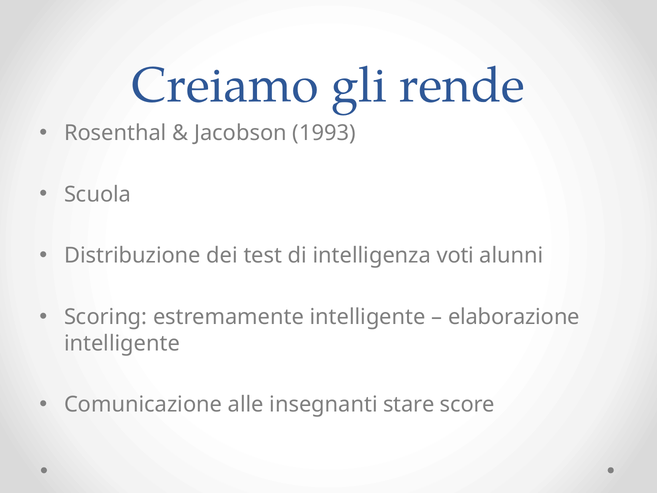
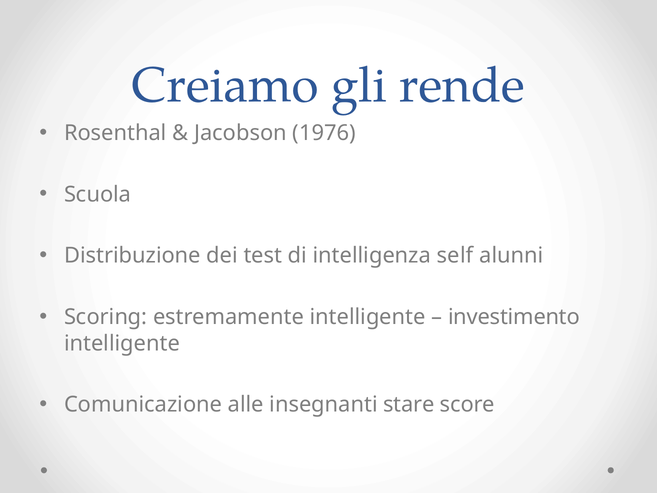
1993: 1993 -> 1976 (324, 133)
voti: voti -> self (455, 256)
elaborazione: elaborazione -> investimento (514, 317)
